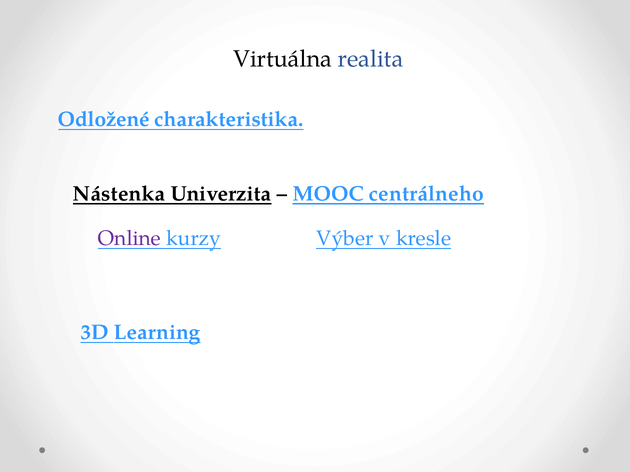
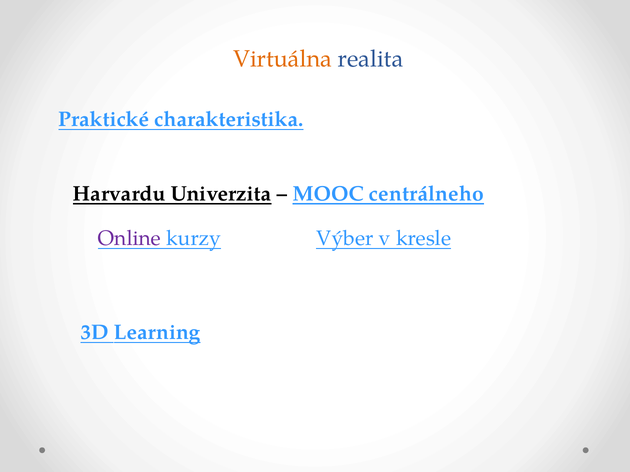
Virtuálna colour: black -> orange (283, 59)
Odložené: Odložené -> Praktické (104, 119)
Nástenka: Nástenka -> Harvardu (119, 194)
